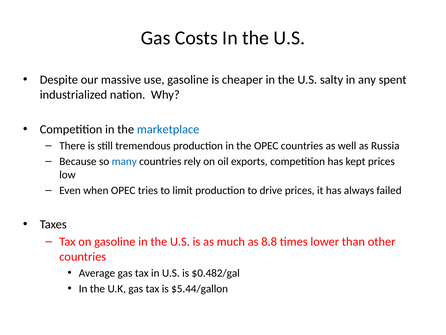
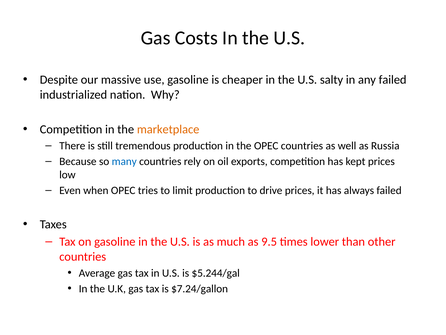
any spent: spent -> failed (393, 80)
marketplace colour: blue -> orange (168, 129)
8.8: 8.8 -> 9.5 (269, 242)
$0.482/gal: $0.482/gal -> $5.244/gal (216, 273)
$5.44/gallon: $5.44/gallon -> $7.24/gallon (200, 288)
